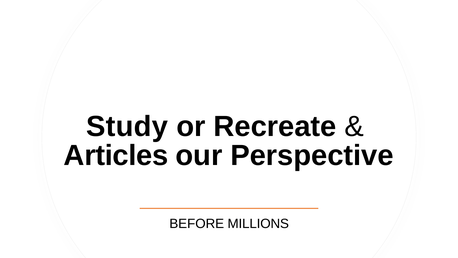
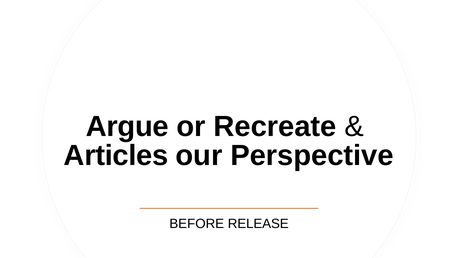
Study: Study -> Argue (127, 126)
MILLIONS: MILLIONS -> RELEASE (258, 224)
